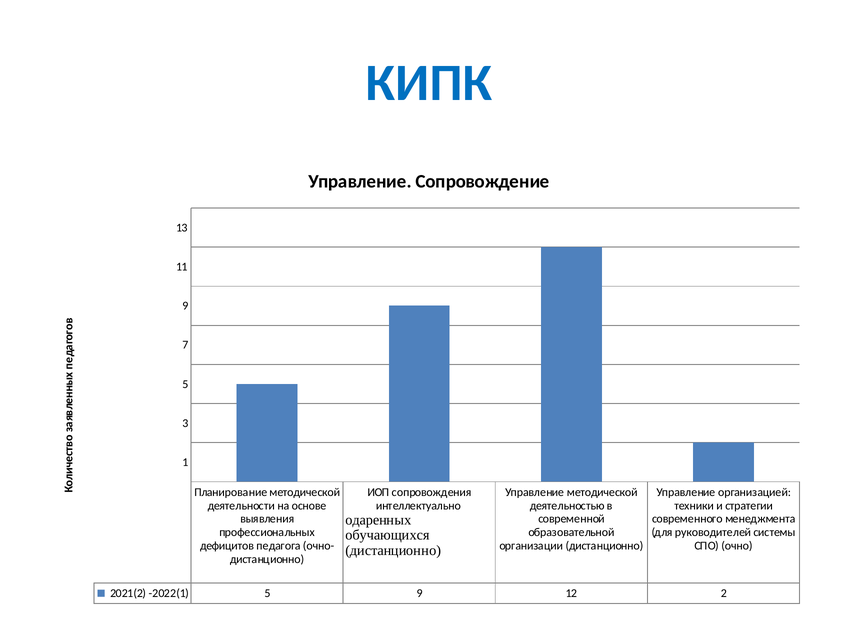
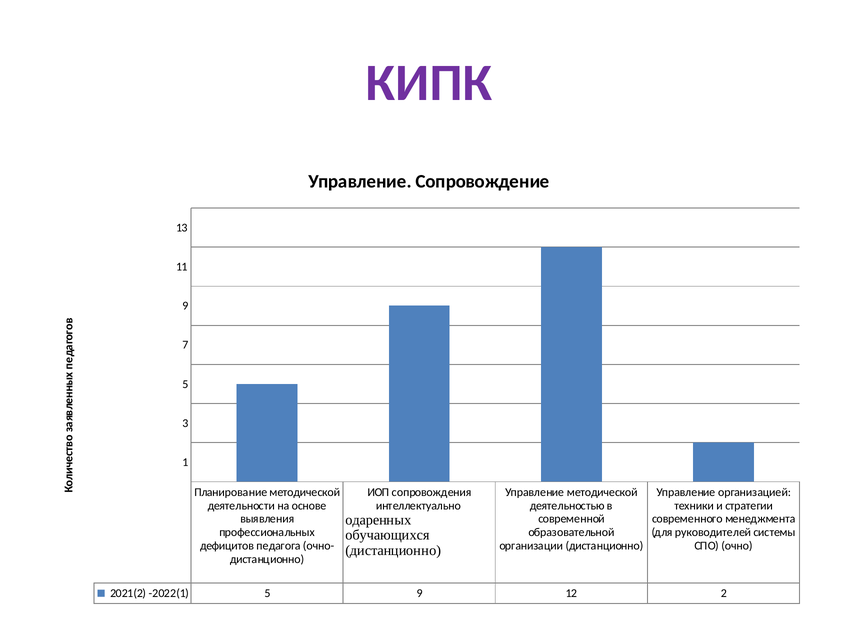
КИПК colour: blue -> purple (429, 83)
